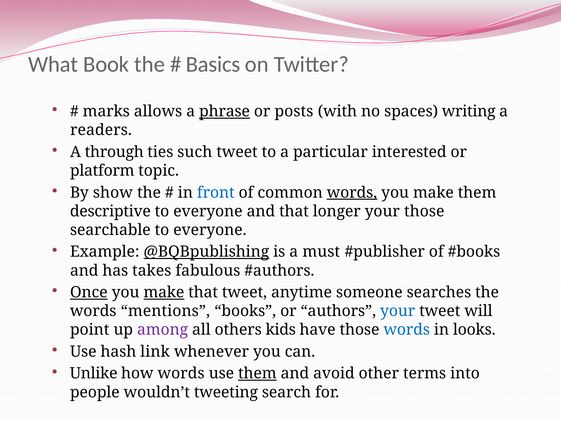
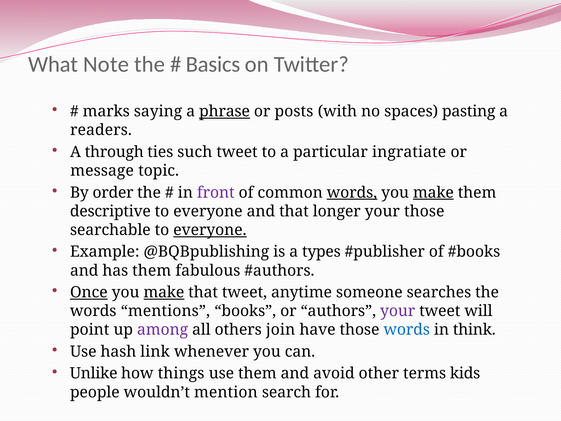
Book: Book -> Note (106, 64)
allows: allows -> saying (158, 111)
writing: writing -> pasting (469, 111)
interested: interested -> ingratiate (409, 152)
platform: platform -> message (102, 171)
show: show -> order (113, 192)
front colour: blue -> purple (216, 192)
make underline: none -> present (433, 192)
everyone underline: none -> present (210, 230)
@BQBpublishing underline: present -> none (206, 252)
must: must -> types (321, 252)
has takes: takes -> them (152, 270)
your colour: blue -> purple (398, 311)
kids: kids -> join (281, 330)
looks: looks -> think (474, 330)
how words: words -> things (181, 373)
them underline: present -> none (257, 373)
into: into -> kids (465, 373)
tweeting: tweeting -> mention (226, 392)
